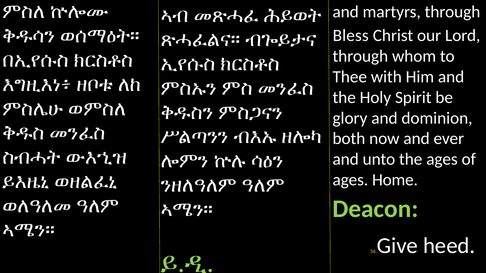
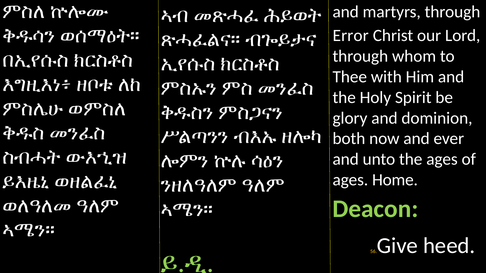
Bless: Bless -> Error (351, 36)
